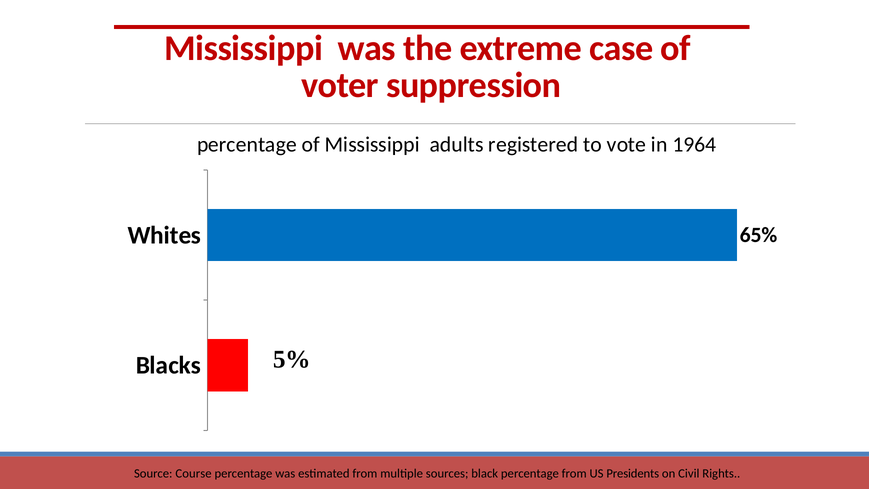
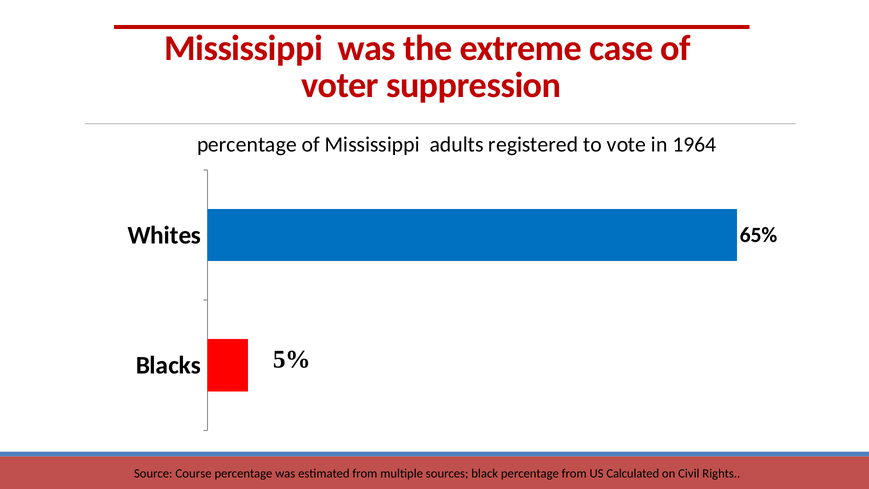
Presidents: Presidents -> Calculated (633, 473)
